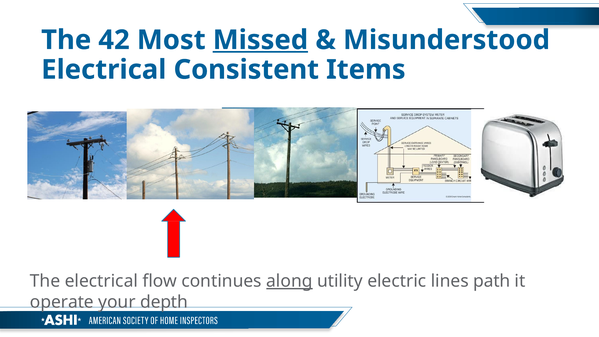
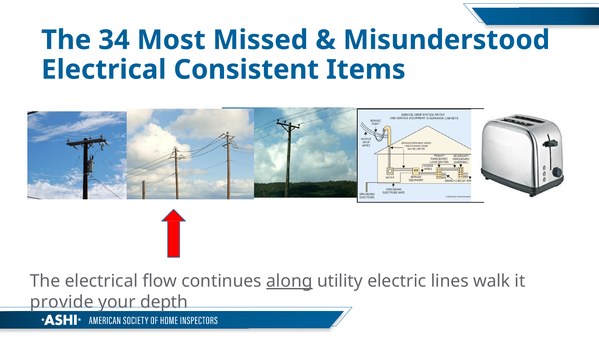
42: 42 -> 34 (114, 40)
Missed underline: present -> none (260, 40)
path: path -> walk (492, 281)
operate: operate -> provide (62, 302)
